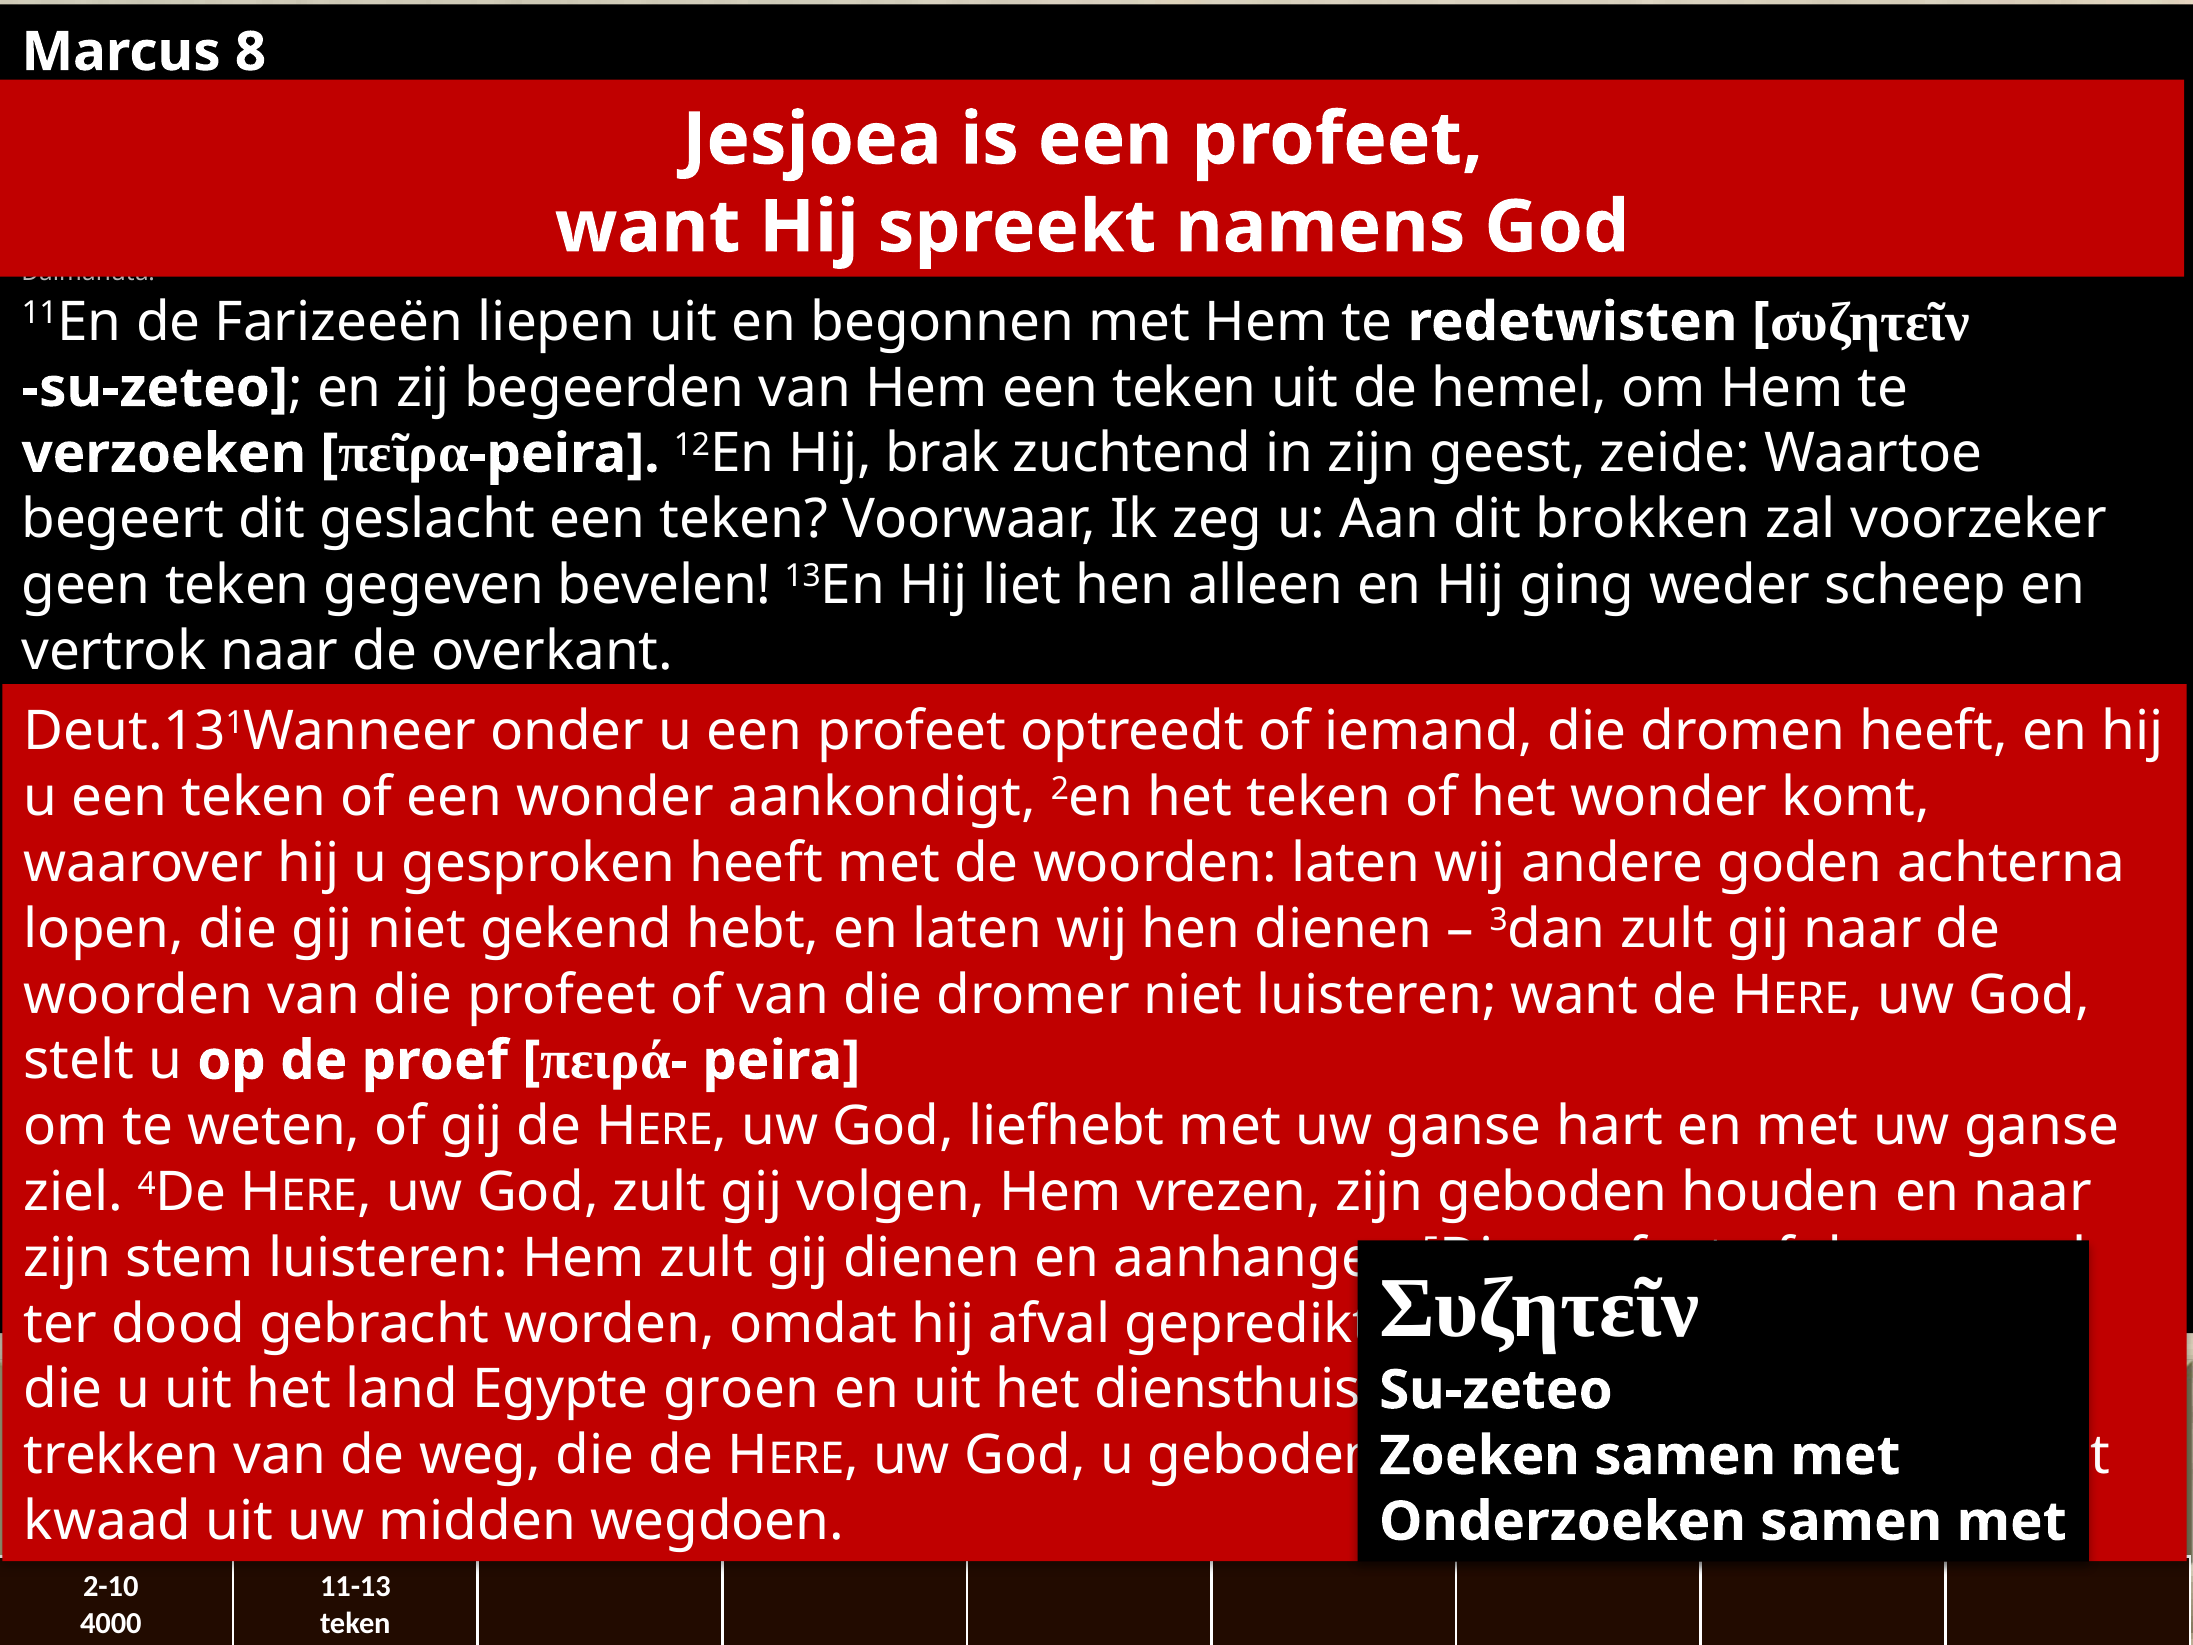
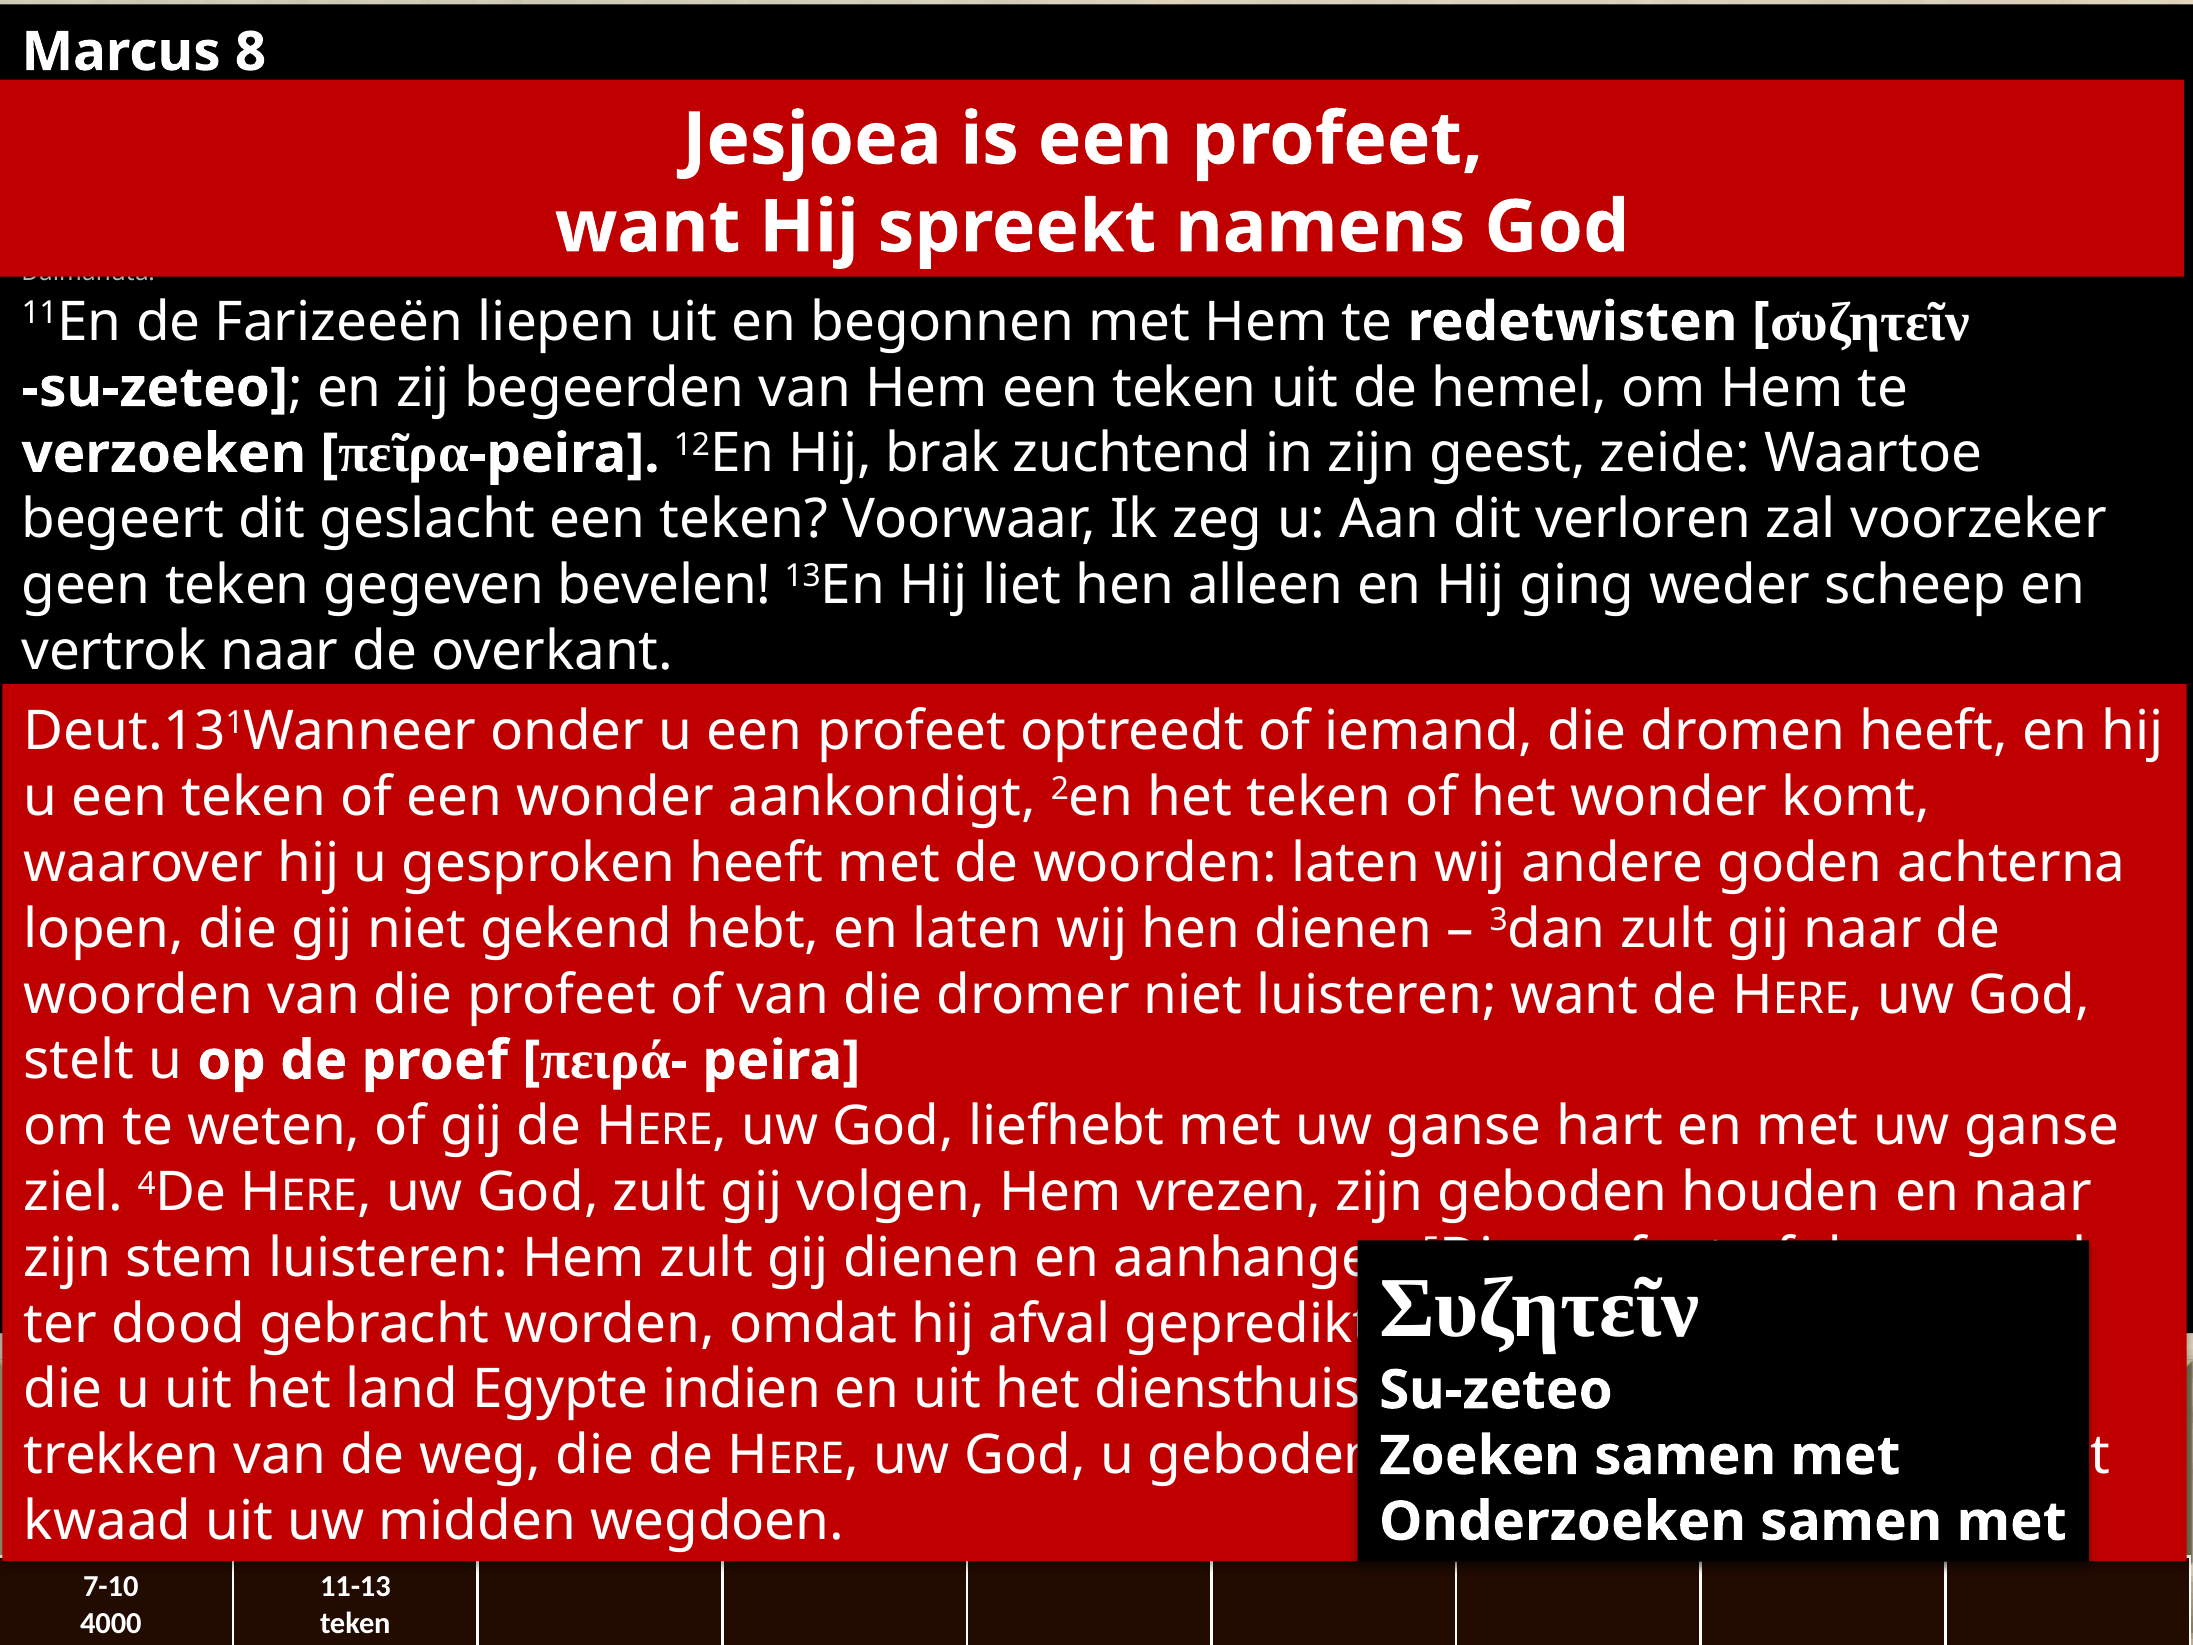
dit brokken: brokken -> verloren (1643, 519)
Egypte groen: groen -> indien (742, 1390)
2-10: 2-10 -> 7-10 (111, 1586)
